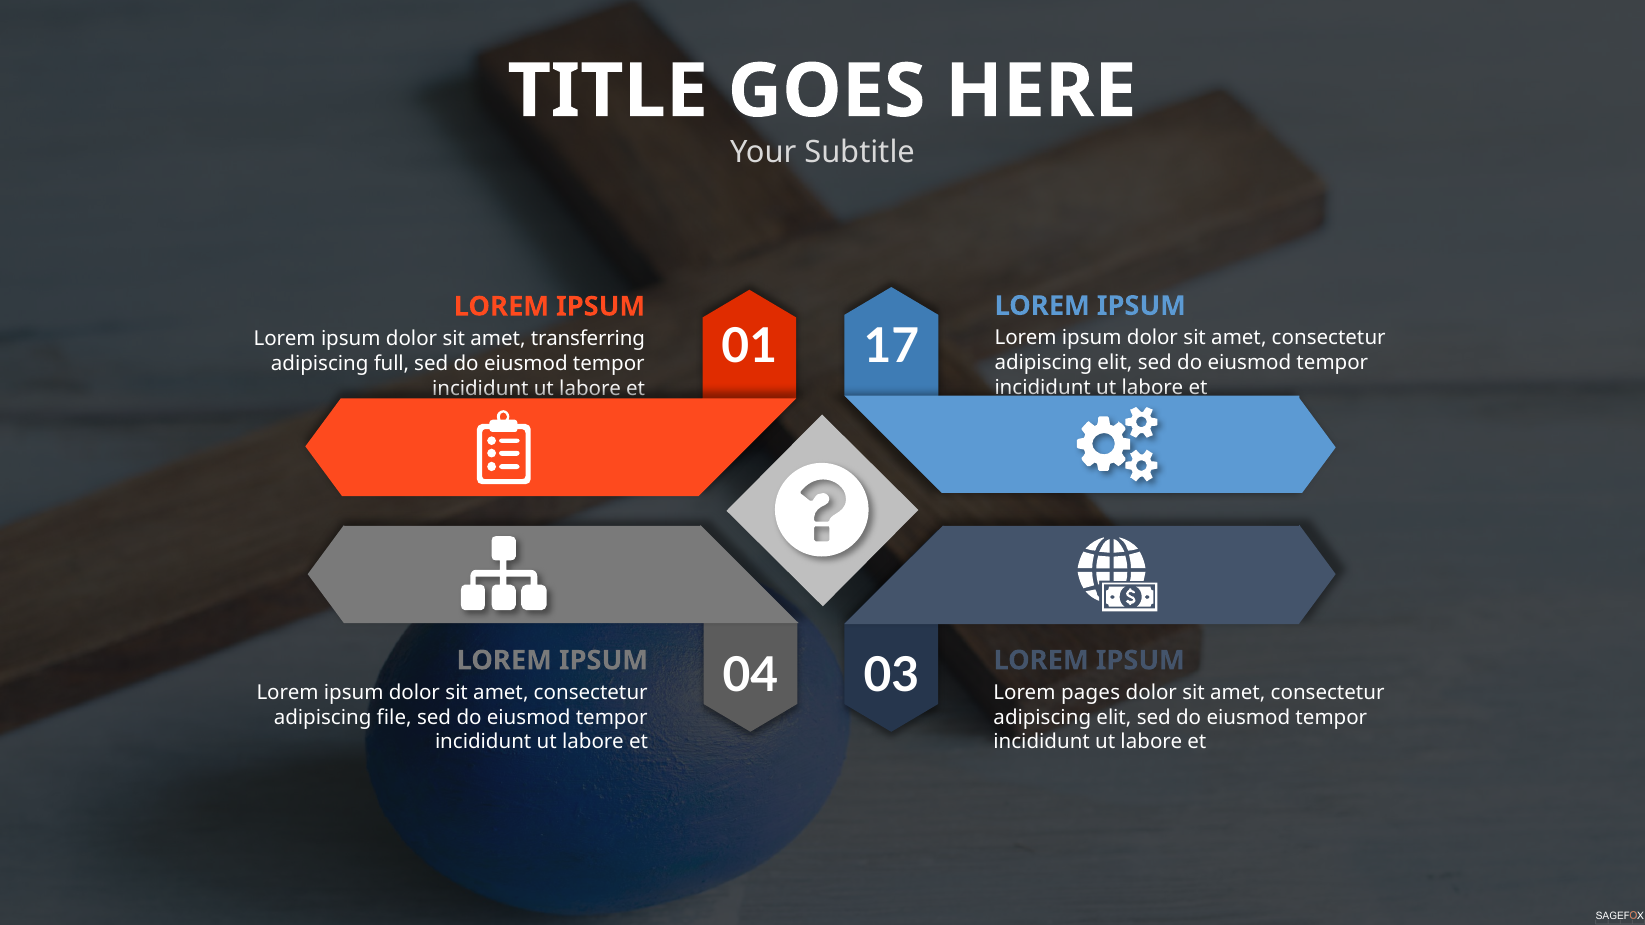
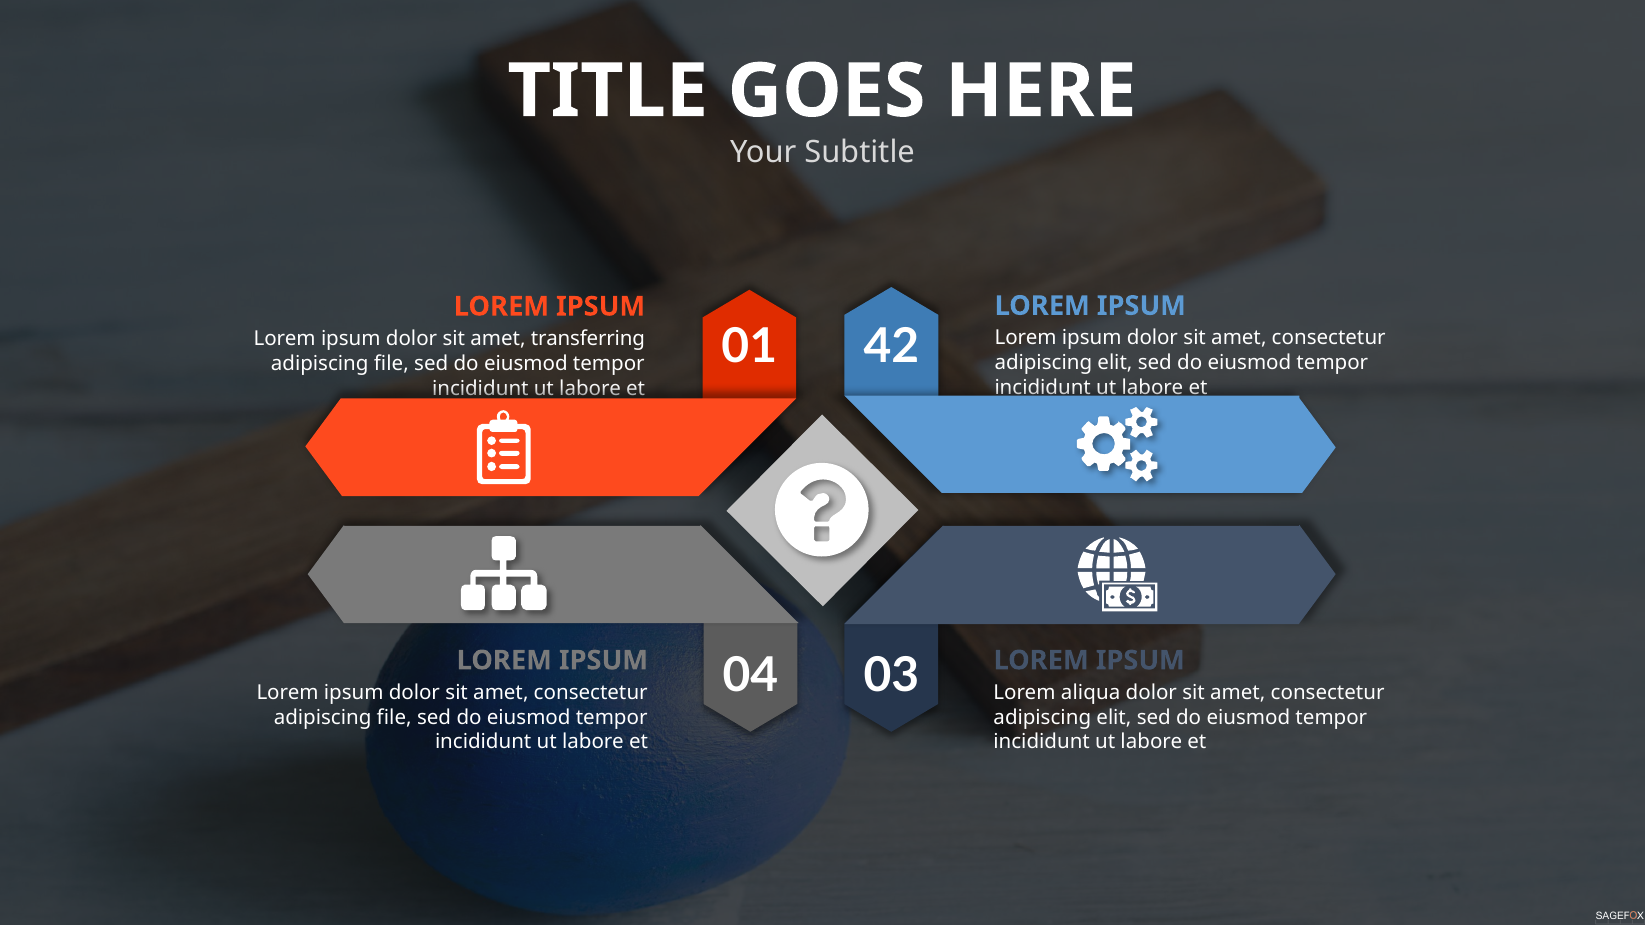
17: 17 -> 42 (891, 347)
full: full -> file (391, 364)
pages: pages -> aliqua (1091, 693)
